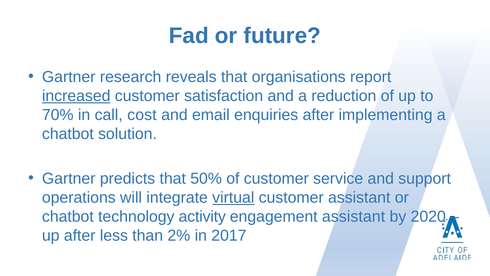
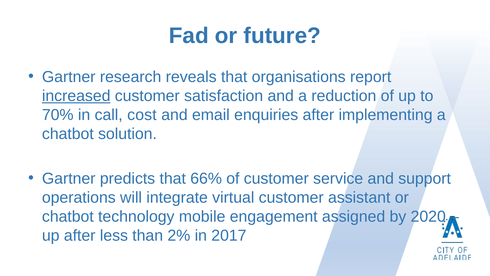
50%: 50% -> 66% (206, 178)
virtual underline: present -> none (233, 197)
activity: activity -> mobile (202, 216)
engagement assistant: assistant -> assigned (354, 216)
